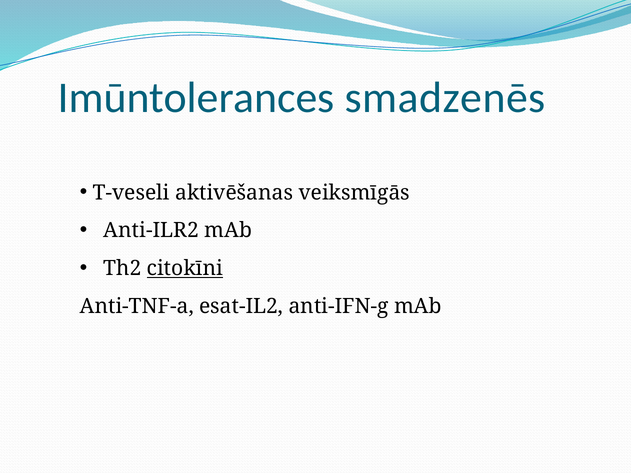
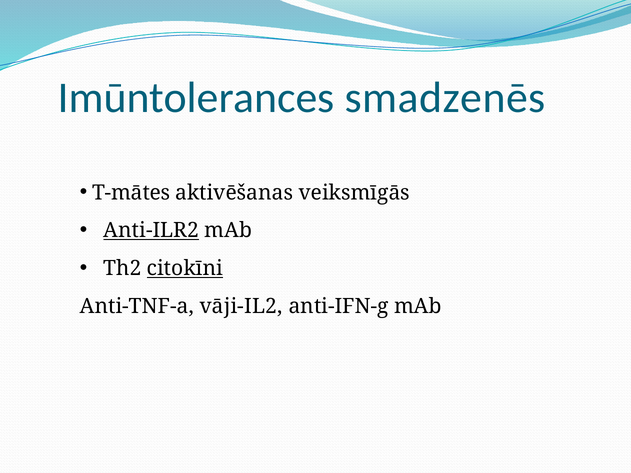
T-veseli: T-veseli -> T-mātes (131, 193)
Anti-ILR2 underline: none -> present (151, 231)
esat-IL2: esat-IL2 -> vāji-IL2 (241, 306)
